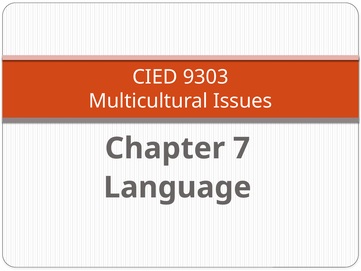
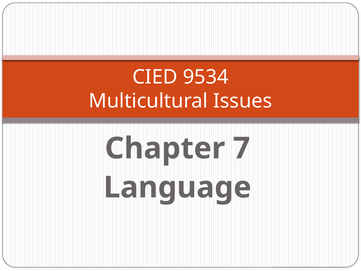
9303: 9303 -> 9534 (206, 77)
